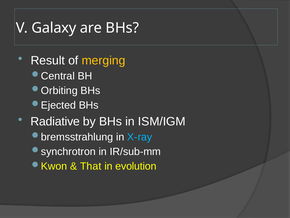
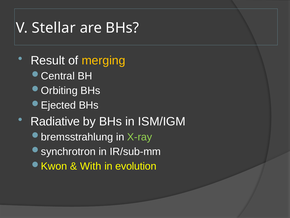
Galaxy: Galaxy -> Stellar (54, 28)
X-ray colour: light blue -> light green (140, 137)
That: That -> With (91, 166)
